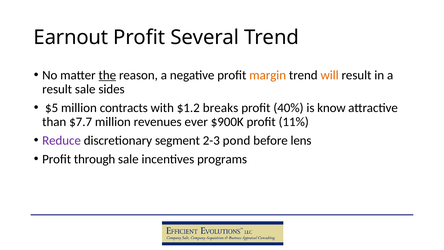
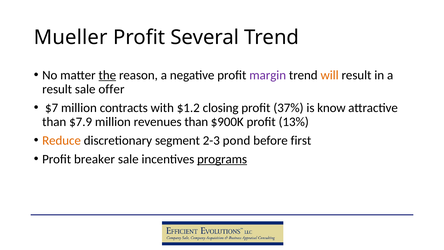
Earnout: Earnout -> Mueller (71, 37)
margin colour: orange -> purple (268, 75)
sides: sides -> offer (111, 89)
$5: $5 -> $7 (52, 108)
breaks: breaks -> closing (221, 108)
40%: 40% -> 37% (288, 108)
$7.7: $7.7 -> $7.9 (81, 122)
revenues ever: ever -> than (196, 122)
11%: 11% -> 13% (294, 122)
Reduce colour: purple -> orange (62, 140)
lens: lens -> first (301, 140)
through: through -> breaker (95, 159)
programs underline: none -> present (222, 159)
